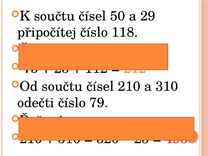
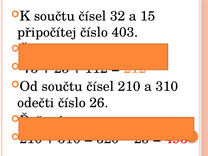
50: 50 -> 32 (118, 16)
29: 29 -> 15 (148, 16)
118: 118 -> 403 (125, 32)
79: 79 -> 26 (99, 103)
